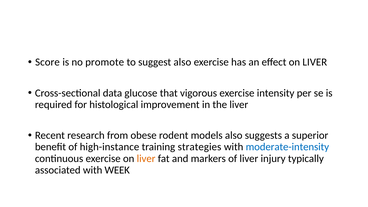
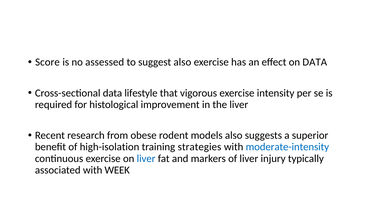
promote: promote -> assessed (105, 62)
effect on LIVER: LIVER -> DATA (315, 62)
glucose: glucose -> lifestyle (141, 93)
high-instance: high-instance -> high-isolation (110, 147)
liver colour: orange -> blue (146, 159)
